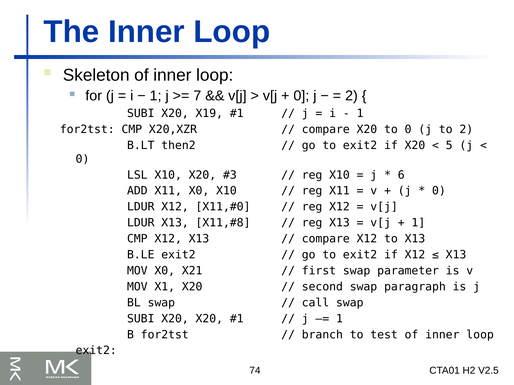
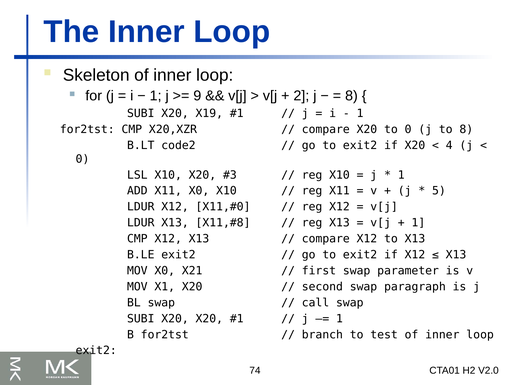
7: 7 -> 9 (197, 96)
0: 0 -> 2 (301, 96)
2: 2 -> 8 (351, 96)
to 2: 2 -> 8 (466, 129)
then2: then2 -> code2 (178, 145)
5: 5 -> 4 (449, 145)
6: 6 -> 1 (401, 175)
0: 0 -> 5 (439, 191)
V2.5: V2.5 -> V2.0 (488, 371)
